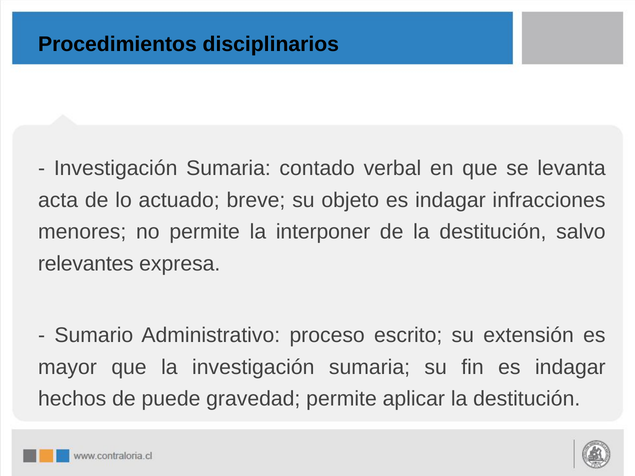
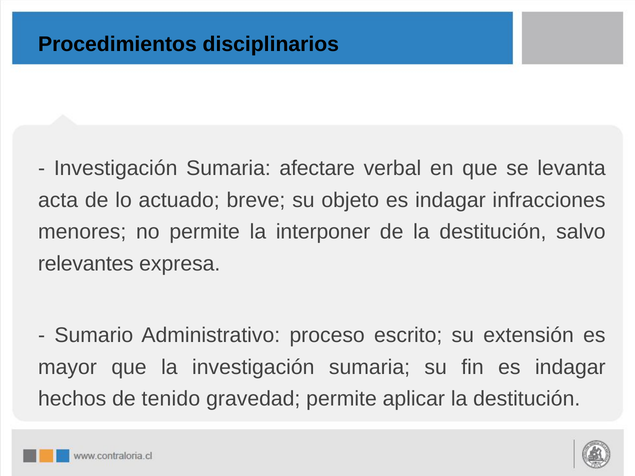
contado: contado -> afectare (317, 168)
puede: puede -> tenido (171, 399)
